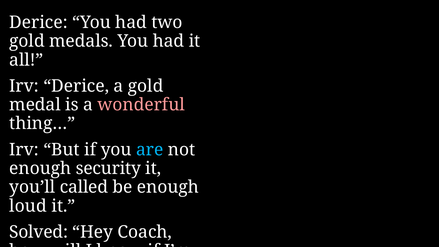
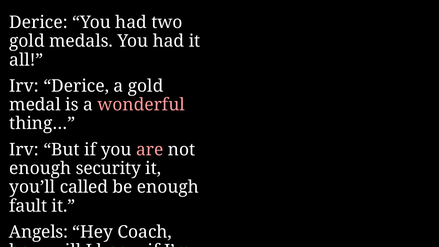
are colour: light blue -> pink (150, 150)
loud: loud -> fault (28, 206)
Solved: Solved -> Angels (39, 232)
